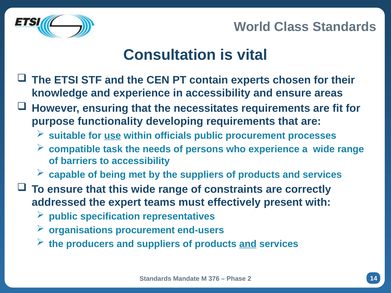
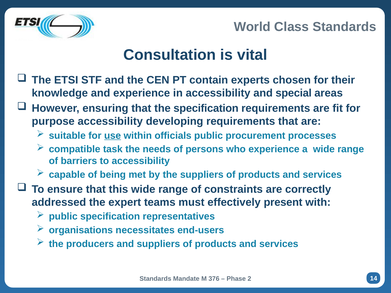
and ensure: ensure -> special (294, 93)
the necessitates: necessitates -> specification (206, 108)
purpose functionality: functionality -> accessibility (110, 121)
organisations procurement: procurement -> necessitates (145, 230)
and underline: present -> none (248, 244)
